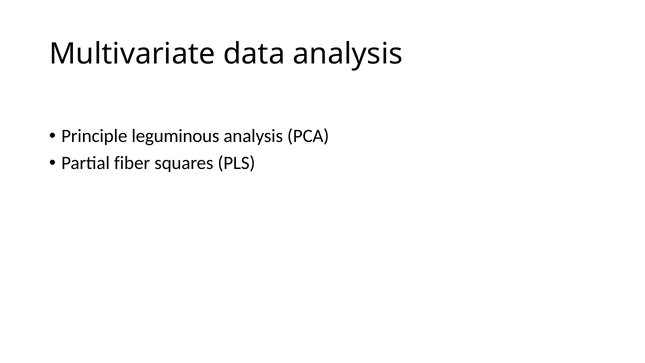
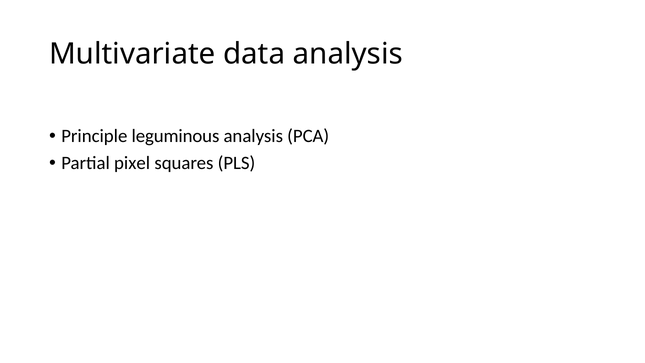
fiber: fiber -> pixel (132, 163)
